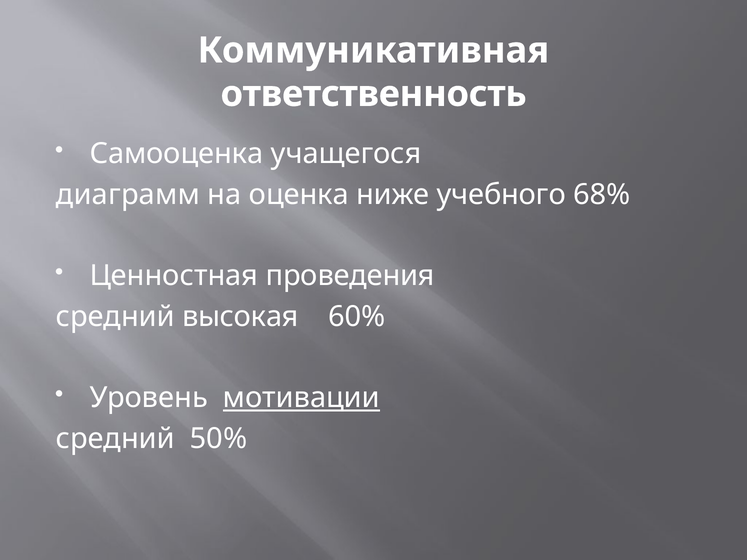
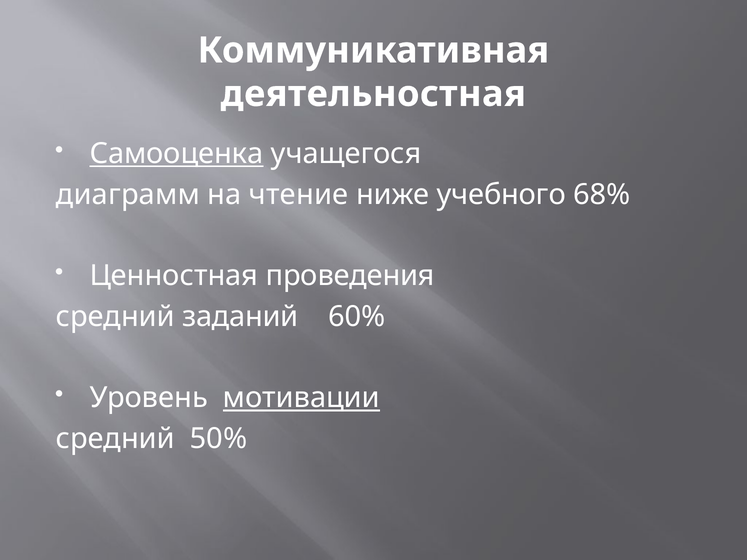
ответственность: ответственность -> деятельностная (373, 94)
Самооценка underline: none -> present (176, 154)
оценка: оценка -> чтение (299, 195)
высокая: высокая -> заданий (240, 317)
